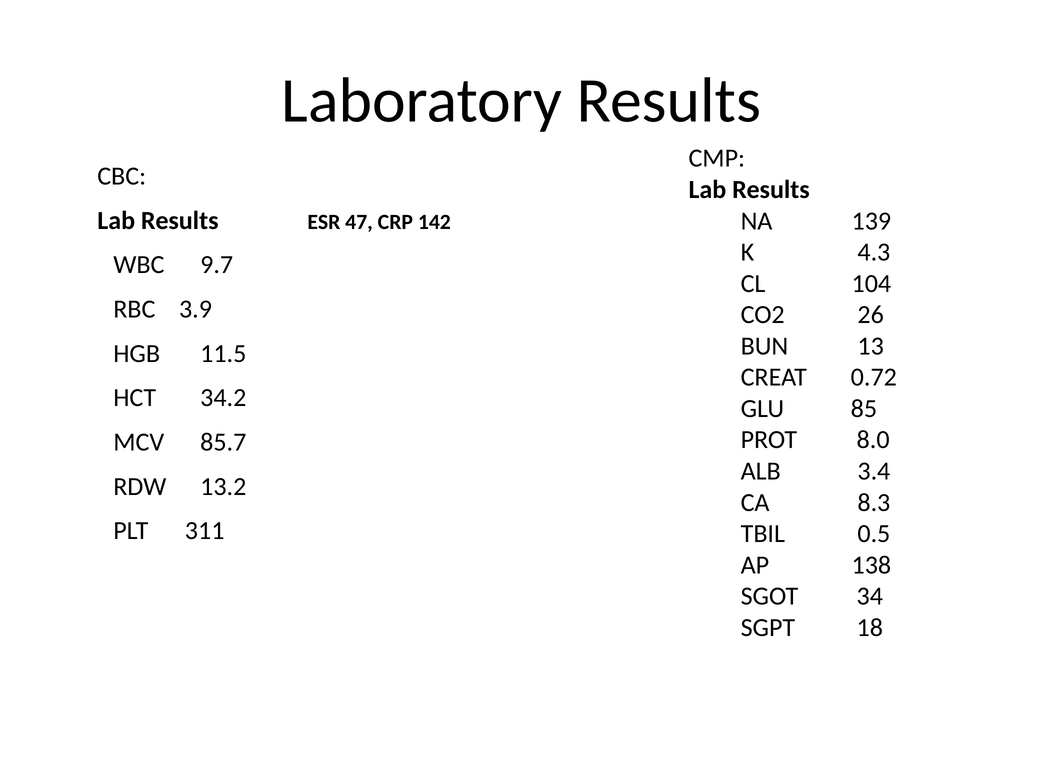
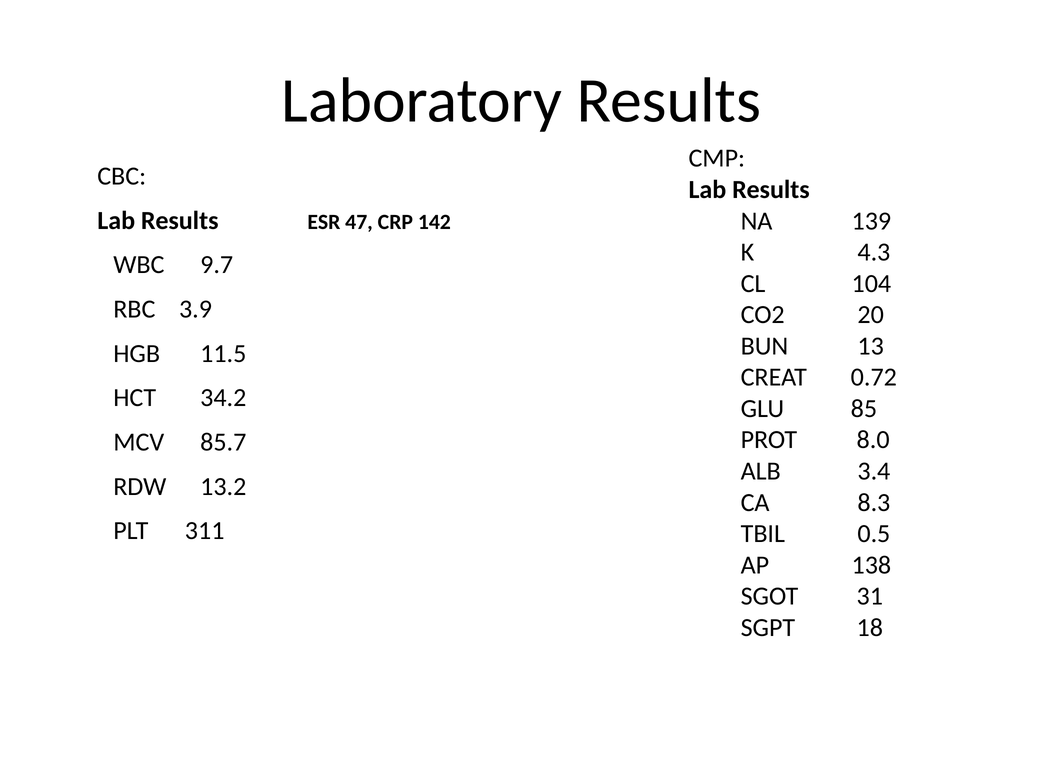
26: 26 -> 20 (871, 315)
34: 34 -> 31 (870, 596)
